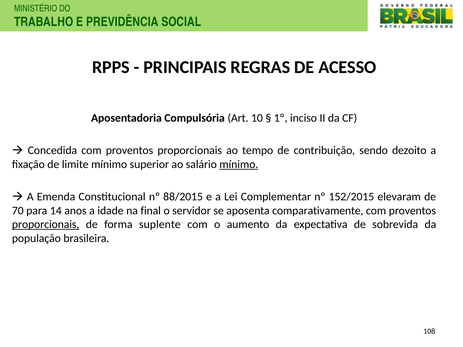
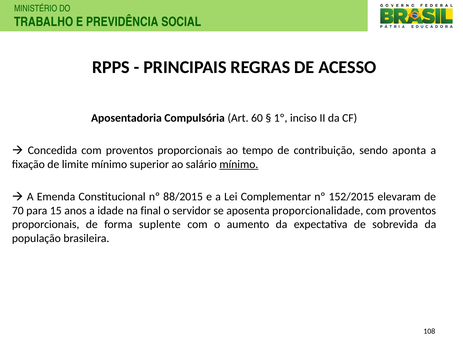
10: 10 -> 60 (257, 118)
dezoito: dezoito -> aponta (409, 150)
14: 14 -> 15 (56, 211)
comparativamente: comparativamente -> proporcionalidade (318, 211)
proporcionais underline: present -> none (46, 225)
